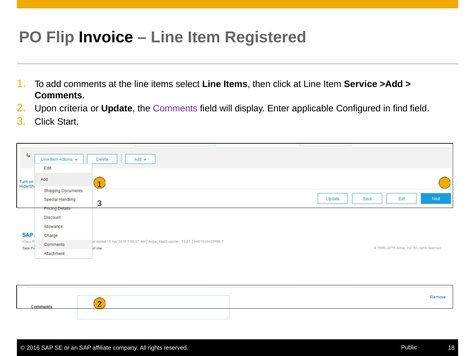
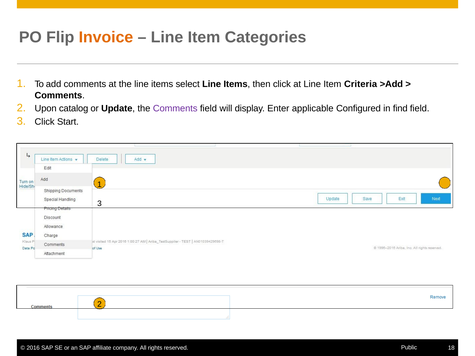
Invoice colour: black -> orange (106, 37)
Registered: Registered -> Categories (266, 37)
Service: Service -> Criteria (361, 84)
criteria: criteria -> catalog (74, 109)
